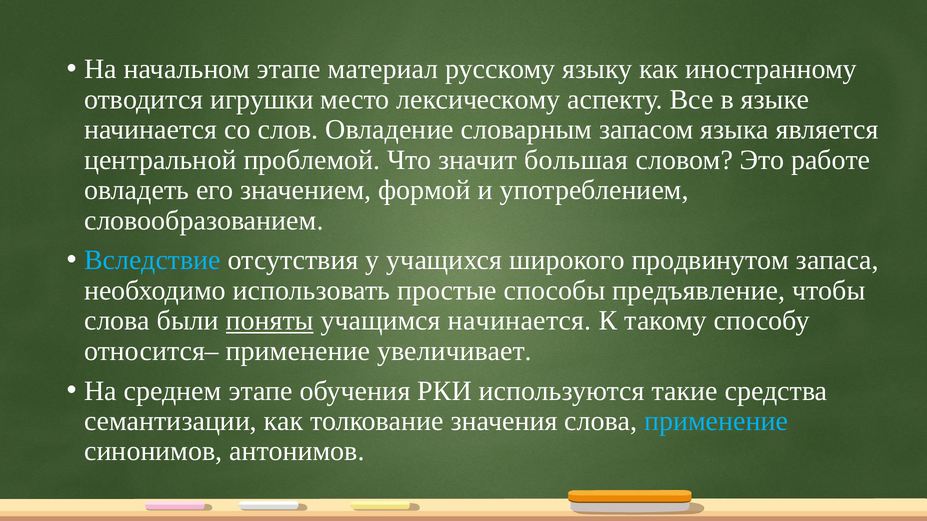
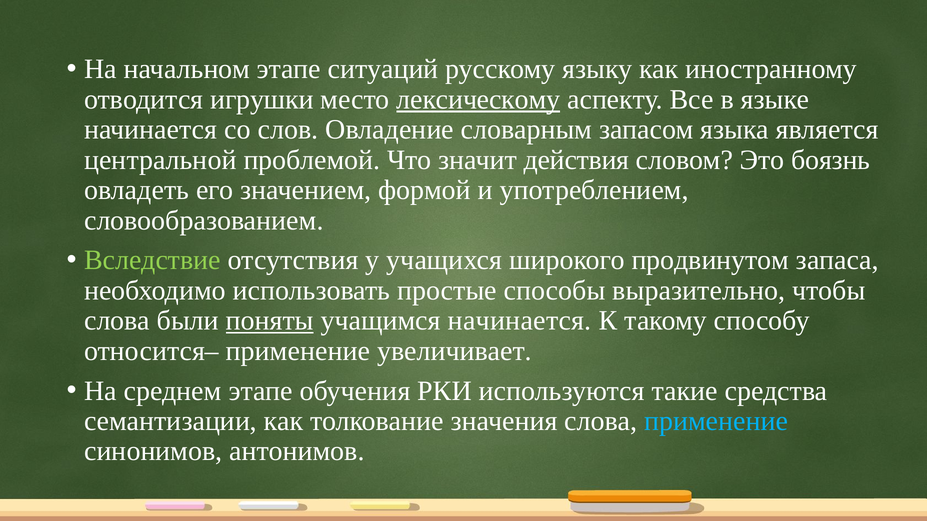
материал: материал -> ситуаций (383, 69)
лексическому underline: none -> present (478, 100)
большая: большая -> действия (576, 160)
работе: работе -> боязнь (831, 160)
Вследствие colour: light blue -> light green (152, 260)
предъявление: предъявление -> выразительно (699, 291)
